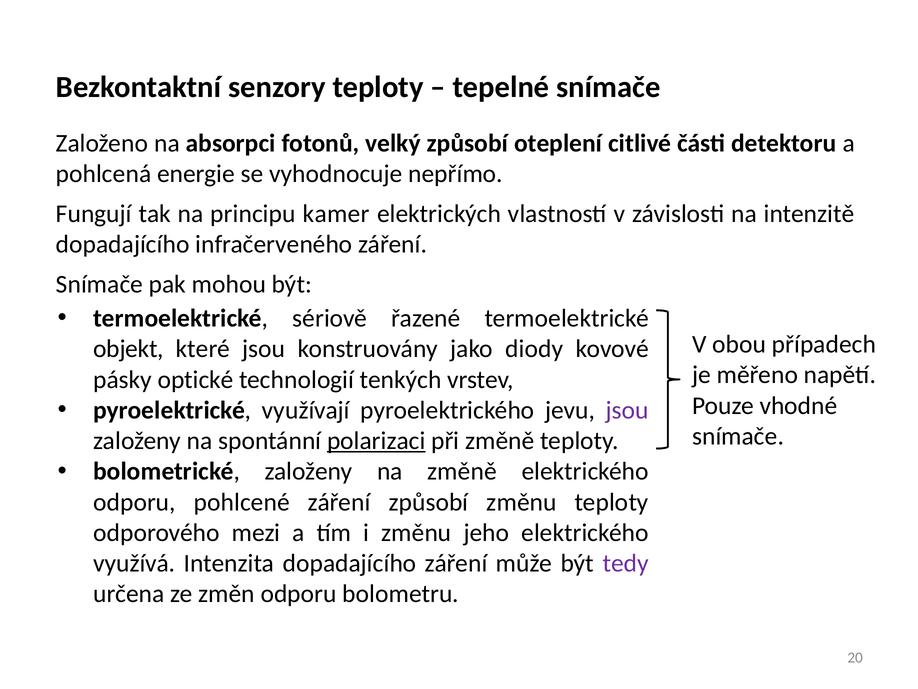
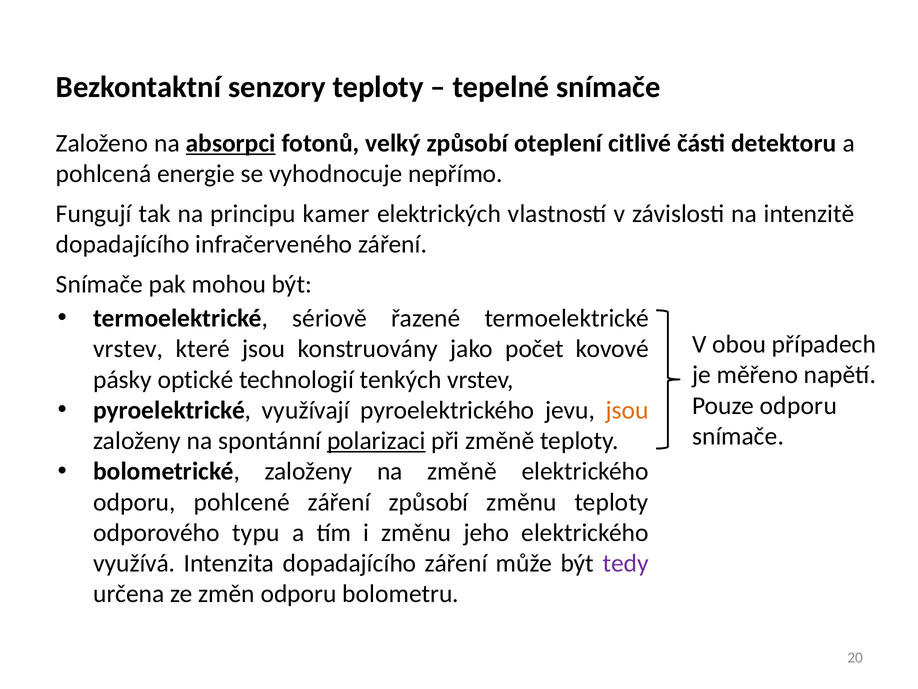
absorpci underline: none -> present (231, 143)
objekt: objekt -> vrstev (128, 349)
diody: diody -> počet (534, 349)
Pouze vhodné: vhodné -> odporu (798, 405)
jsou colour: purple -> orange (627, 410)
mezi: mezi -> typu (256, 532)
